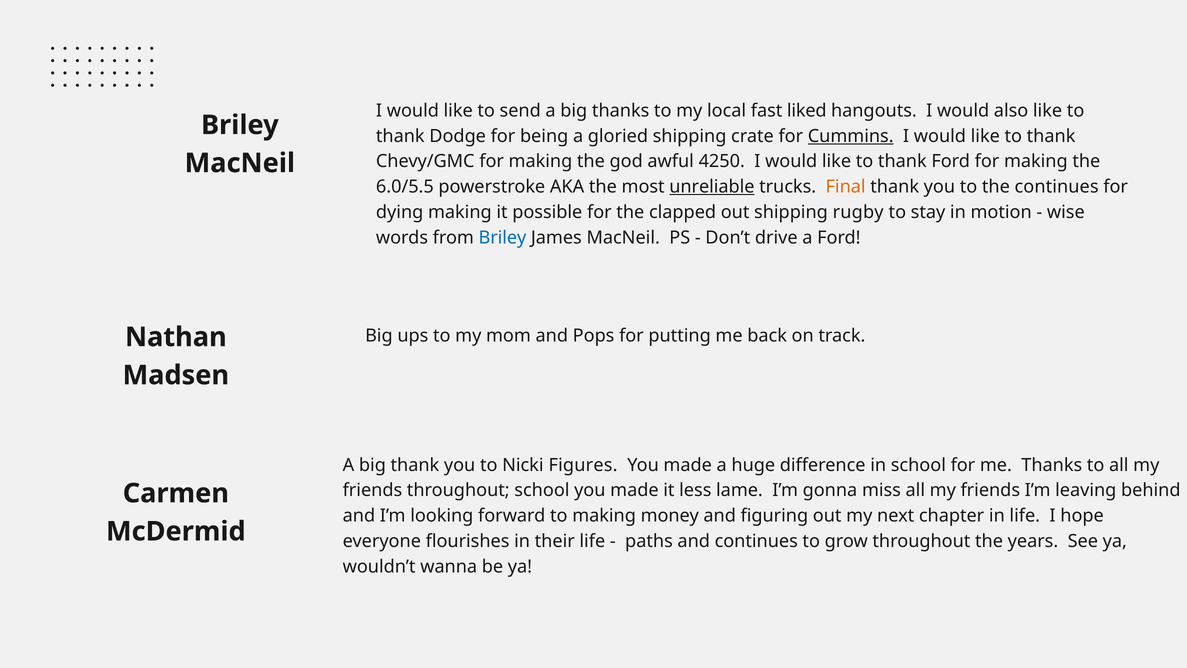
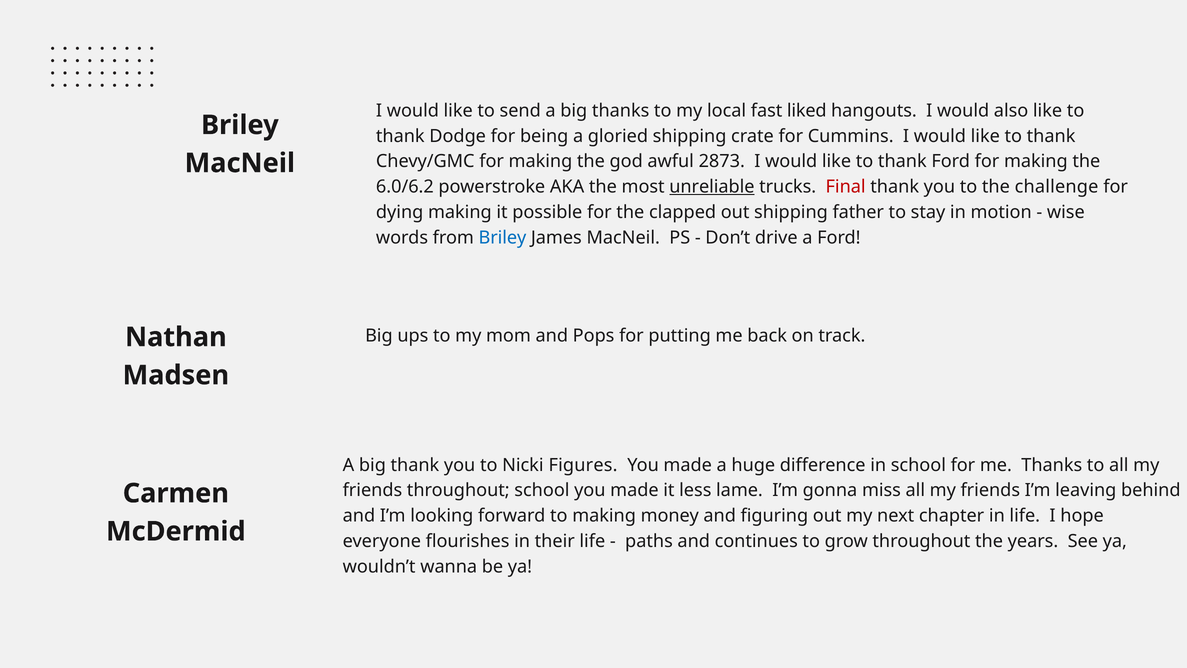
Cummins underline: present -> none (851, 136)
4250: 4250 -> 2873 (722, 161)
6.0/5.5: 6.0/5.5 -> 6.0/6.2 (405, 187)
Final colour: orange -> red (846, 187)
the continues: continues -> challenge (1057, 187)
rugby: rugby -> father (858, 212)
